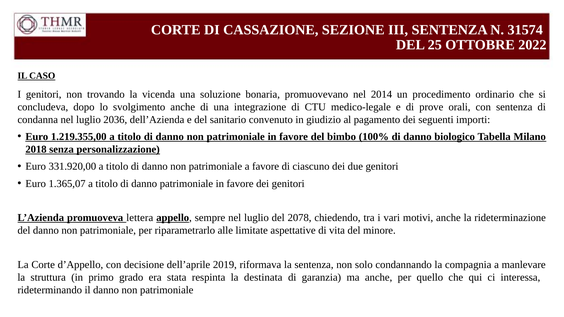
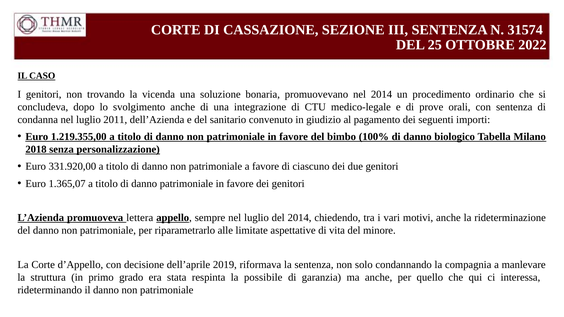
2036: 2036 -> 2011 (115, 120)
del 2078: 2078 -> 2014 (300, 218)
destinata: destinata -> possibile (263, 278)
